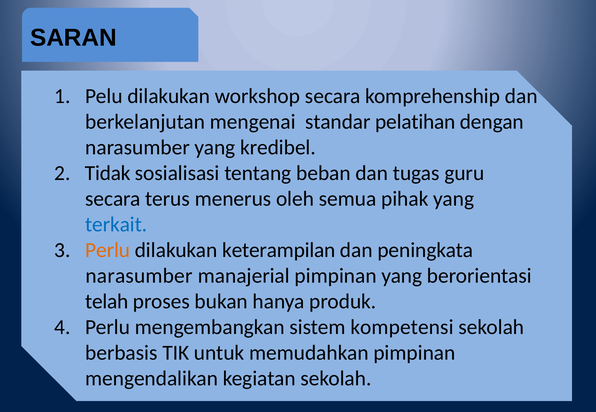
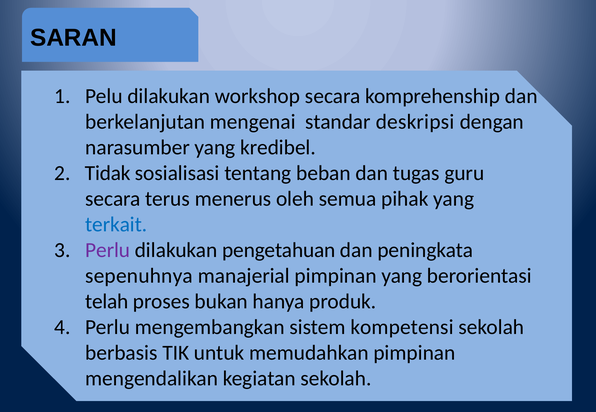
pelatihan: pelatihan -> deskripsi (415, 122)
Perlu colour: orange -> purple (108, 251)
keterampilan: keterampilan -> pengetahuan (279, 251)
narasumber: narasumber -> sepenuhnya (139, 276)
